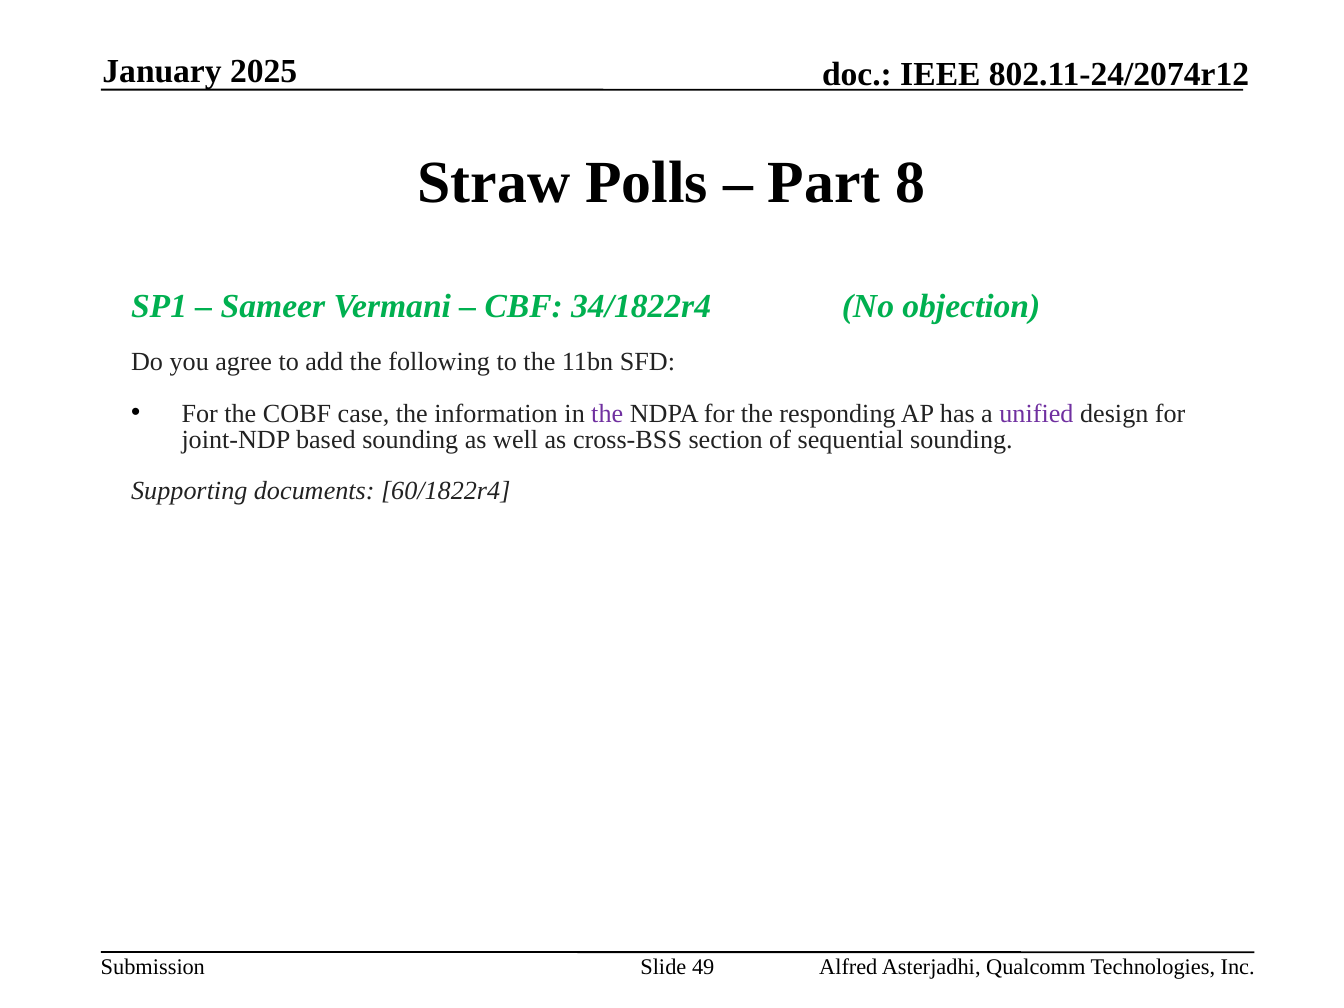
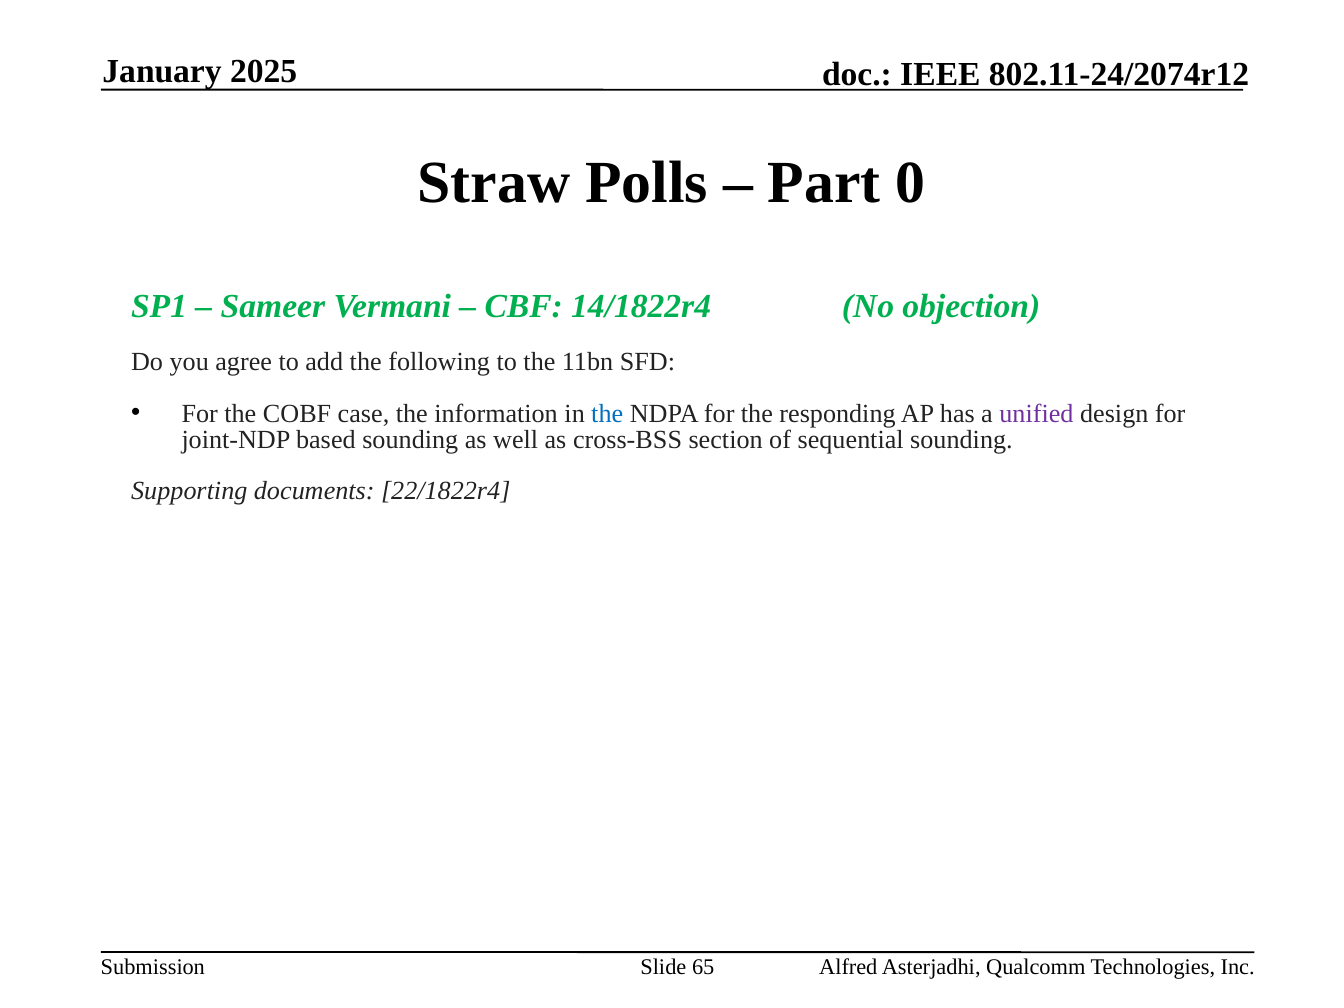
8: 8 -> 0 (910, 183)
34/1822r4: 34/1822r4 -> 14/1822r4 (641, 306)
the colour: purple -> blue (607, 414)
60/1822r4: 60/1822r4 -> 22/1822r4 (446, 491)
49: 49 -> 65 (703, 967)
